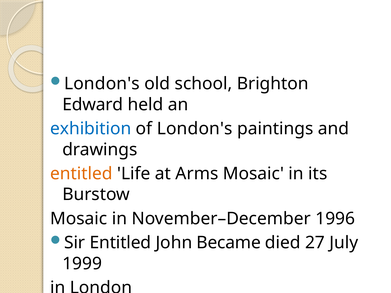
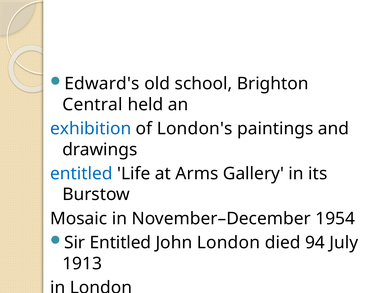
London's: London's -> Edward's (102, 84)
Edward: Edward -> Central (93, 105)
entitled colour: orange -> blue (81, 174)
Arms Mosaic: Mosaic -> Gallery (253, 174)
1996: 1996 -> 1954 (335, 219)
John Became: Became -> London (228, 243)
27: 27 -> 94 (315, 243)
1999: 1999 -> 1913 (82, 264)
